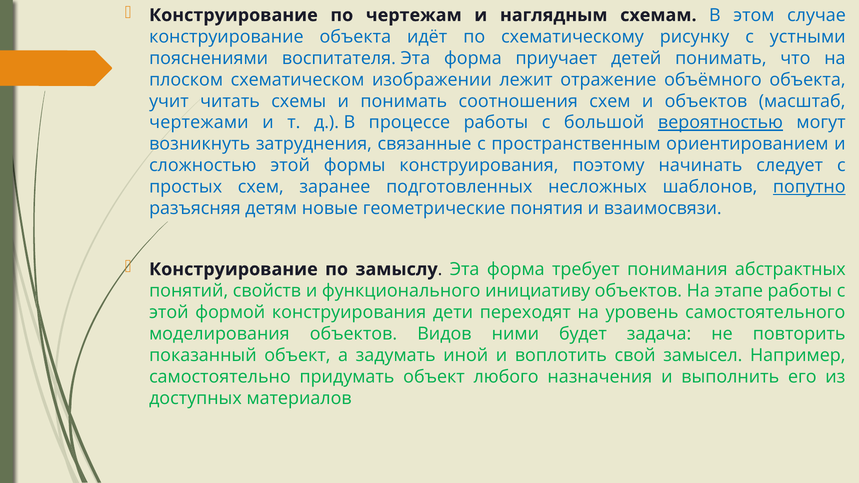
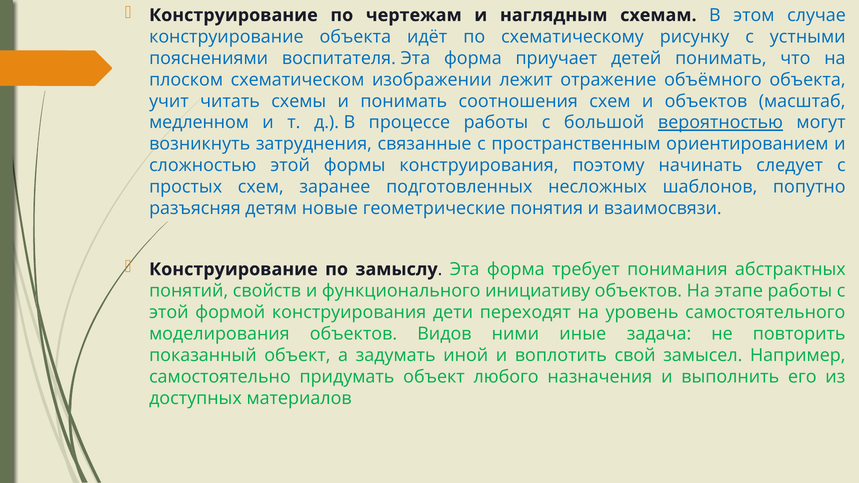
чертежами: чертежами -> медленном (199, 123)
попутно underline: present -> none (809, 187)
будет: будет -> иные (583, 334)
